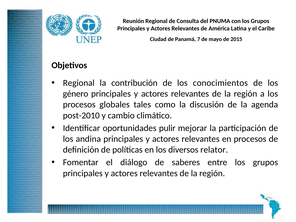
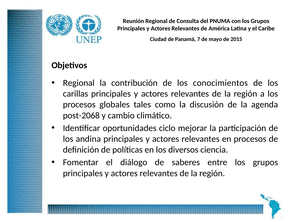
género: género -> carillas (76, 94)
post-2010: post-2010 -> post-2068 (81, 115)
pulir: pulir -> ciclo (167, 128)
relator: relator -> ciencia (214, 150)
